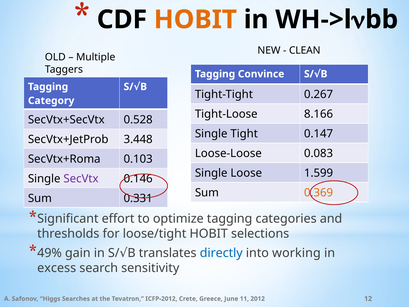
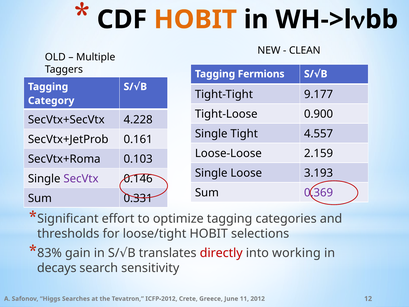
Convince: Convince -> Fermions (261, 74)
0.267: 0.267 -> 9.177 (319, 94)
8.166: 8.166 -> 0.900 (319, 114)
0.528: 0.528 -> 4.228 (138, 120)
0.147: 0.147 -> 4.557 (319, 134)
3.448: 3.448 -> 0.161 (138, 139)
0.083: 0.083 -> 2.159 (319, 153)
1.599: 1.599 -> 3.193 (319, 173)
0.369 colour: orange -> purple (319, 193)
49%: 49% -> 83% (50, 253)
directly colour: blue -> red (221, 253)
excess: excess -> decays (57, 268)
